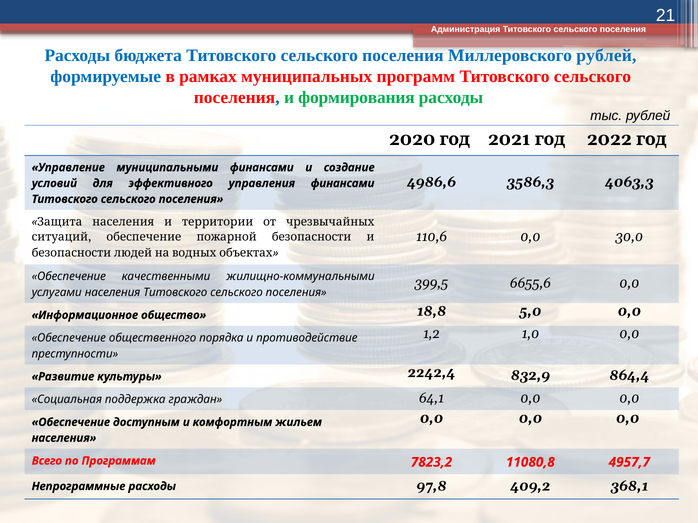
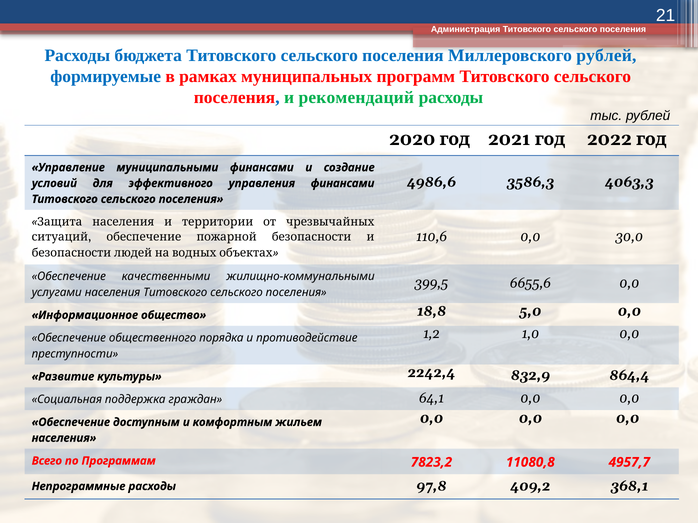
формирования: формирования -> рекомендаций (356, 98)
